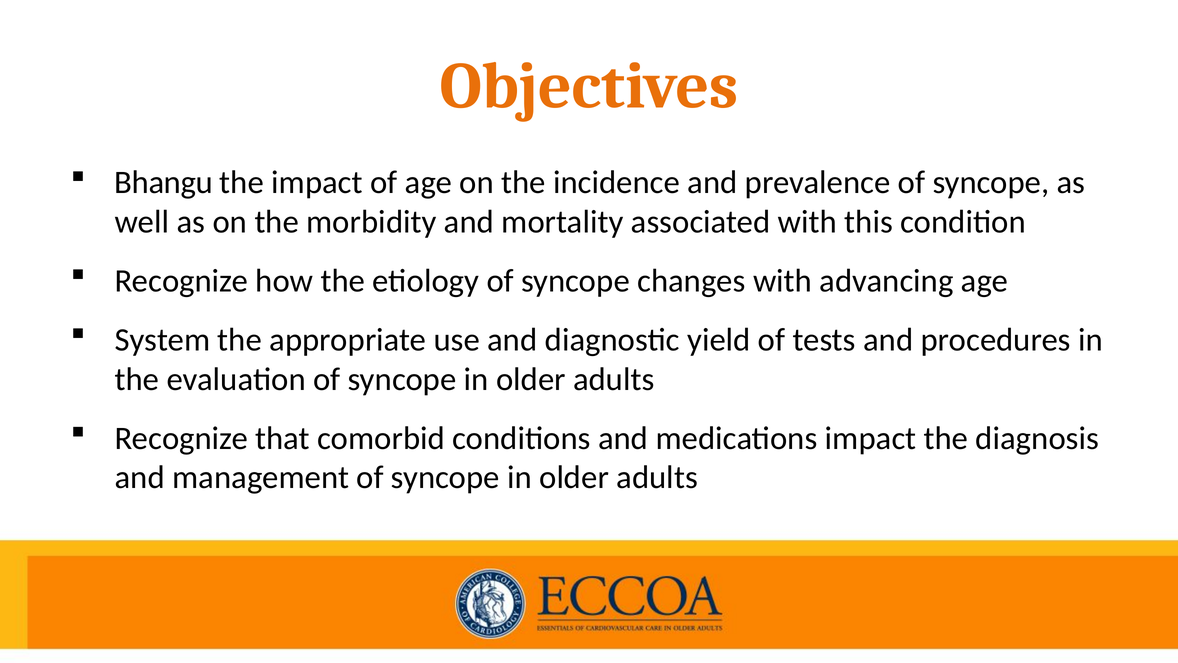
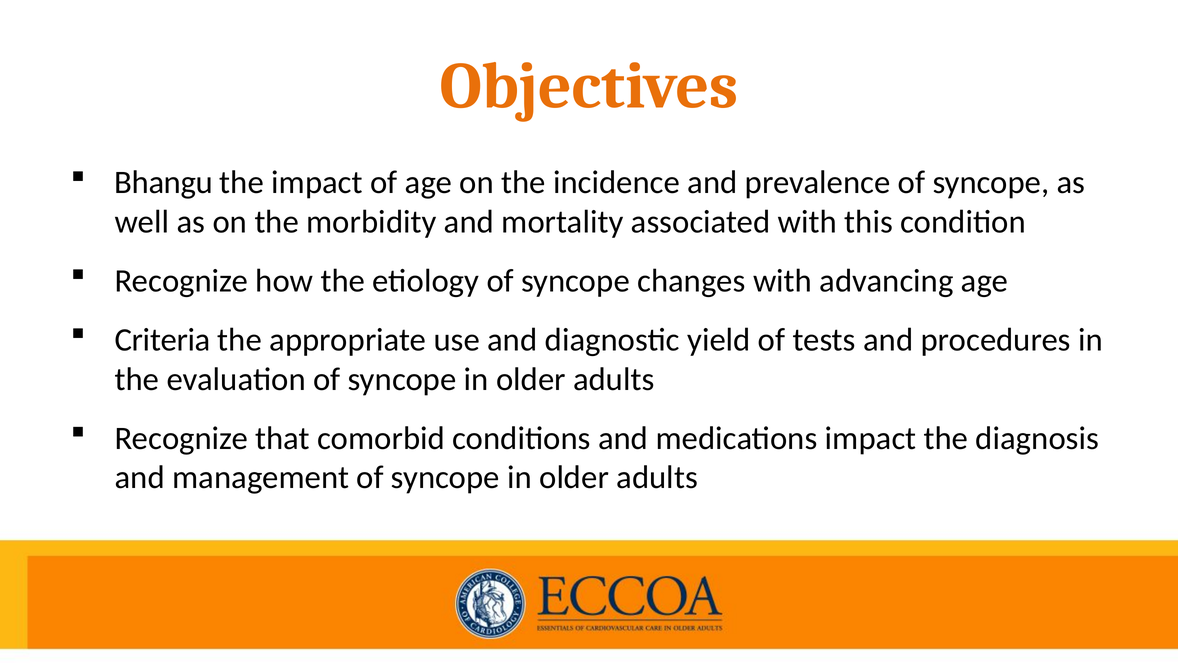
System: System -> Criteria (163, 340)
